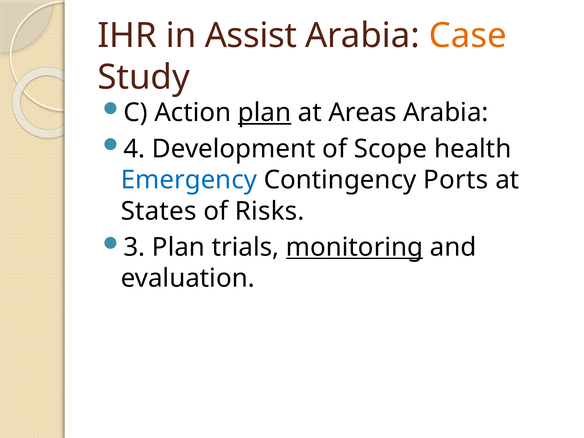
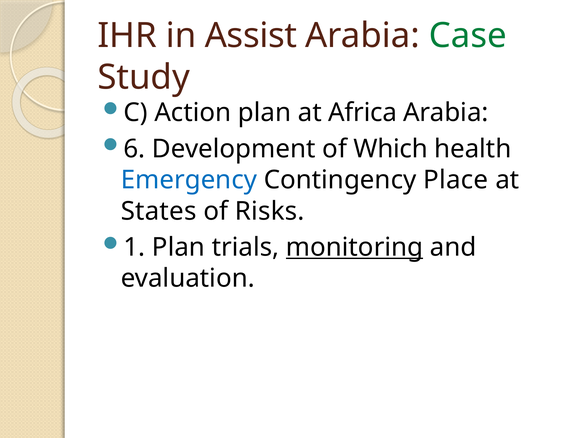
Case colour: orange -> green (468, 36)
plan underline: present -> none (265, 113)
Areas: Areas -> Africa (363, 113)
4: 4 -> 6 (134, 149)
Scope: Scope -> Which (391, 149)
Ports: Ports -> Place (456, 180)
3: 3 -> 1 (134, 247)
